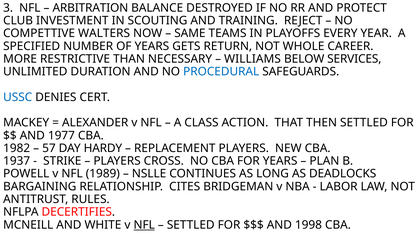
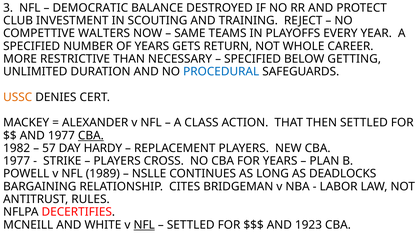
ARBITRATION: ARBITRATION -> DEMOCRATIC (90, 8)
WILLIAMS: WILLIAMS -> SPECIFIED (253, 59)
SERVICES: SERVICES -> GETTING (354, 59)
USSC colour: blue -> orange (18, 97)
CBA underline: none -> present (91, 136)
1937: 1937 -> 1977 (17, 161)
1998: 1998 -> 1923 (308, 225)
